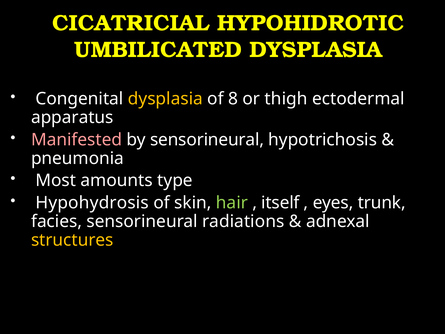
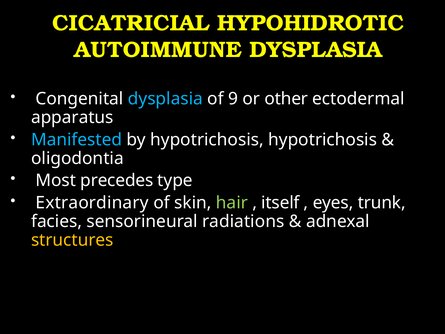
UMBILICATED: UMBILICATED -> AUTOIMMUNE (158, 50)
dysplasia colour: yellow -> light blue (165, 99)
8: 8 -> 9 (233, 99)
thigh: thigh -> other (286, 99)
Manifested colour: pink -> light blue (77, 140)
by sensorineural: sensorineural -> hypotrichosis (207, 140)
pneumonia: pneumonia -> oligodontia (77, 158)
amounts: amounts -> precedes (117, 180)
Hypohydrosis: Hypohydrosis -> Extraordinary (92, 203)
